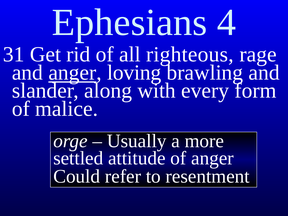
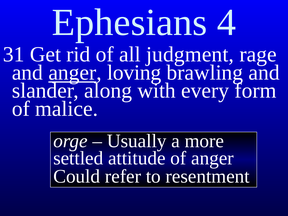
righteous: righteous -> judgment (190, 54)
